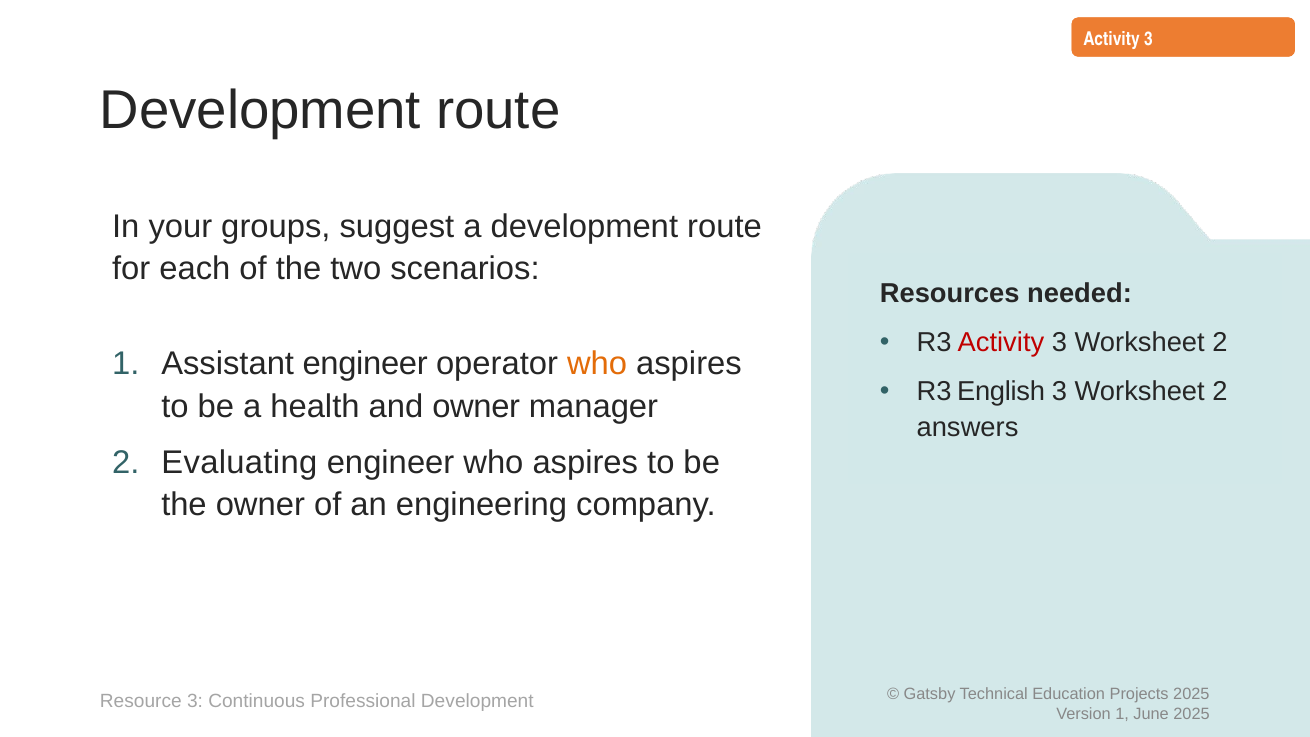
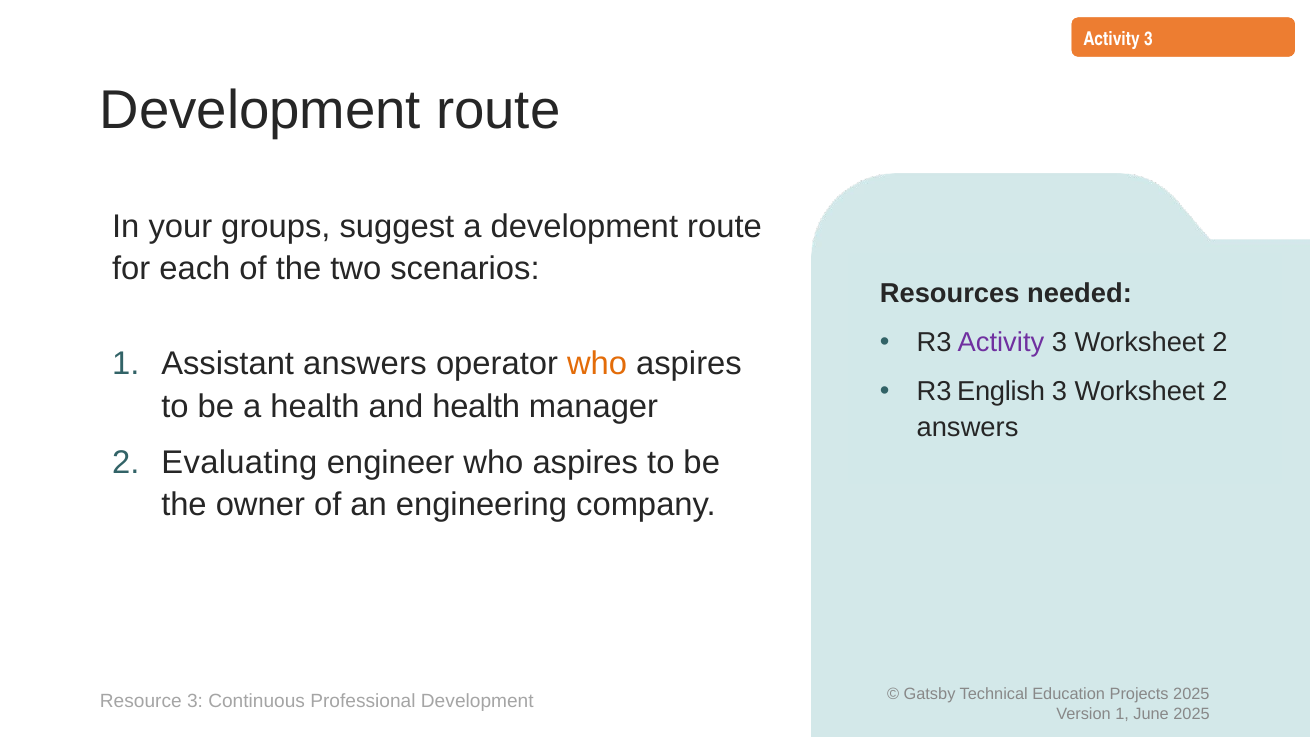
Activity colour: red -> purple (1001, 343)
Assistant engineer: engineer -> answers (365, 364)
and owner: owner -> health (476, 406)
